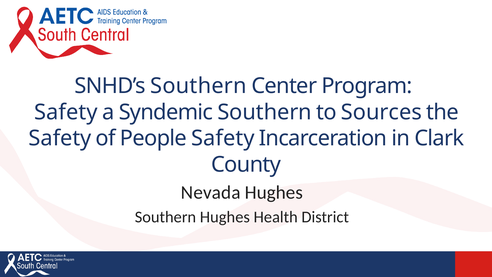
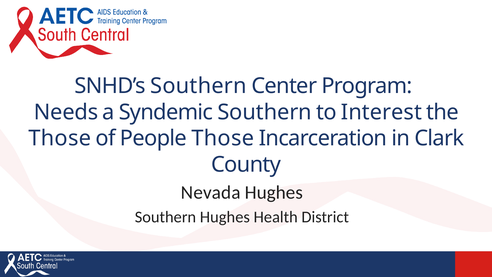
Safety: Safety -> Needs (66, 112)
Sources: Sources -> Interest (381, 112)
Safety: Safety -> Those (60, 138)
People Safety: Safety -> Those (223, 138)
